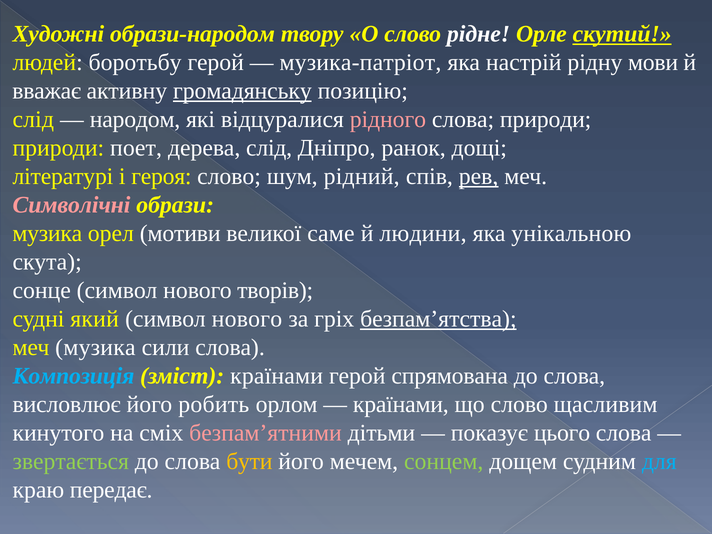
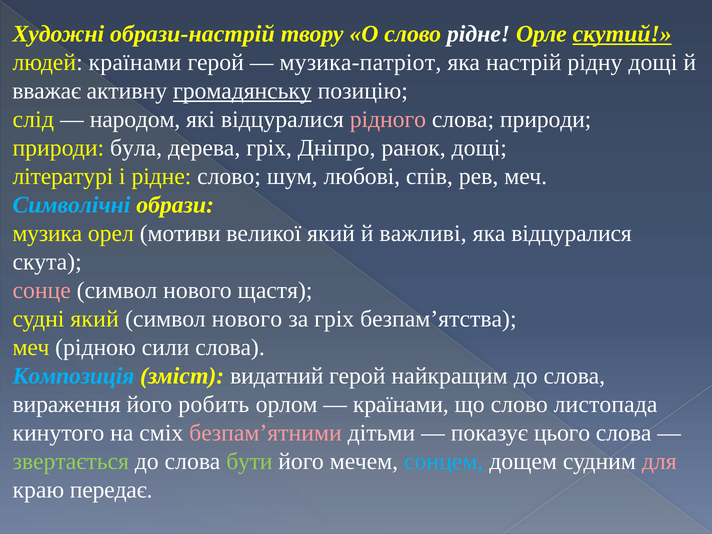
образи-народом: образи-народом -> образи-настрій (192, 34)
людей боротьбу: боротьбу -> країнами (135, 63)
рідну мови: мови -> дощі (653, 63)
поет: поет -> була (136, 148)
дерева слід: слід -> гріх (269, 148)
і героя: героя -> рідне (161, 176)
рідний: рідний -> любові (362, 176)
рев underline: present -> none (479, 176)
Символічні colour: pink -> light blue (71, 205)
великої саме: саме -> який (331, 233)
людини: людини -> важливі (423, 233)
яка унікальною: унікальною -> відцуралися (572, 233)
сонце colour: white -> pink (42, 290)
творів: творів -> щастя (275, 290)
безпам’ятства underline: present -> none (438, 319)
меч музика: музика -> рідною (96, 347)
зміст країнами: країнами -> видатний (277, 376)
спрямована: спрямована -> найкращим (450, 376)
висловлює: висловлює -> вираження (67, 404)
щасливим: щасливим -> листопада (606, 404)
бути colour: yellow -> light green (249, 461)
сонцем colour: light green -> light blue (444, 461)
для colour: light blue -> pink (659, 461)
